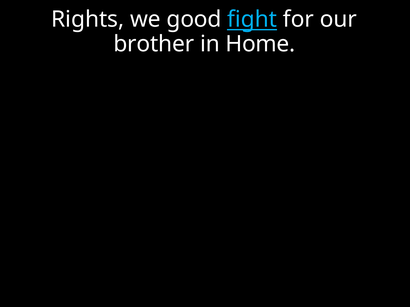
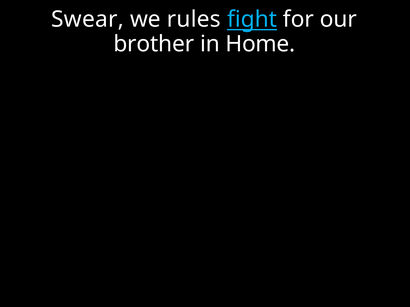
Rights: Rights -> Swear (88, 19)
good: good -> rules (194, 19)
